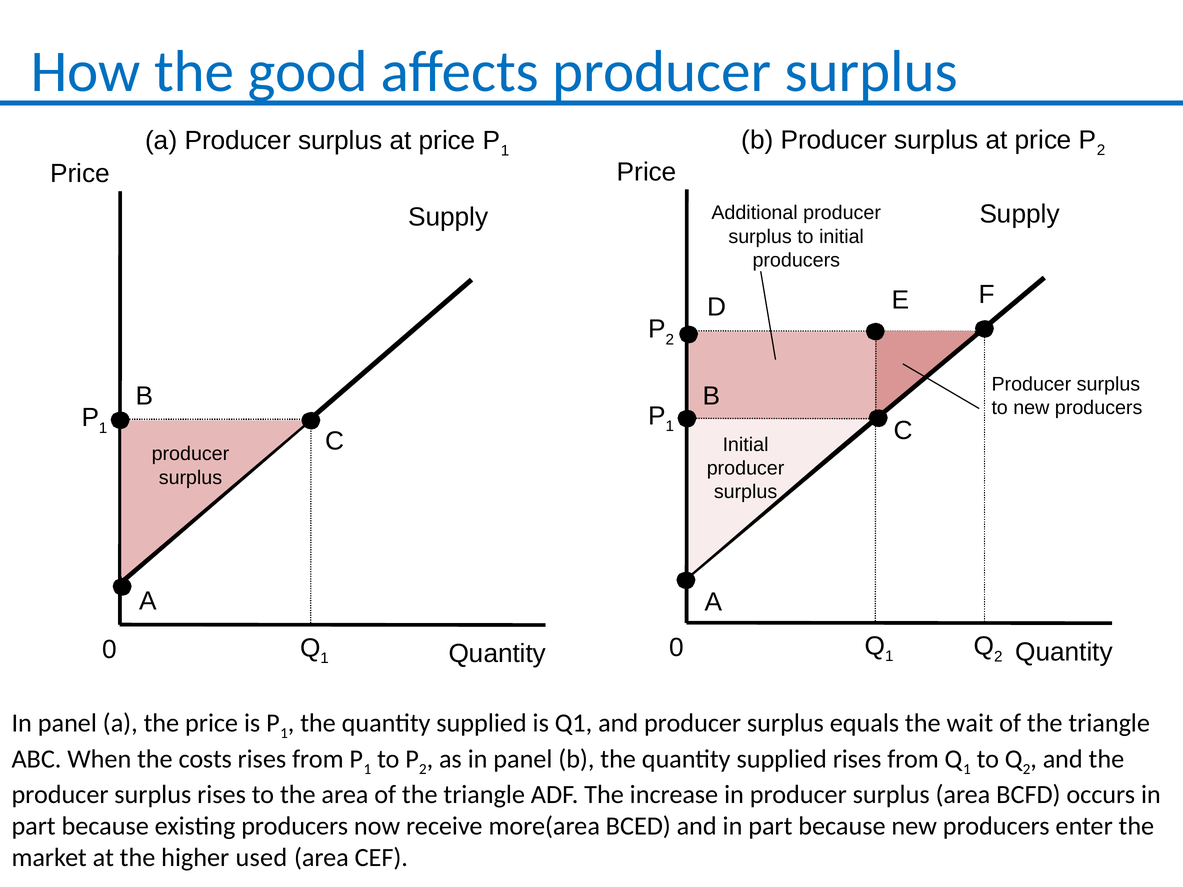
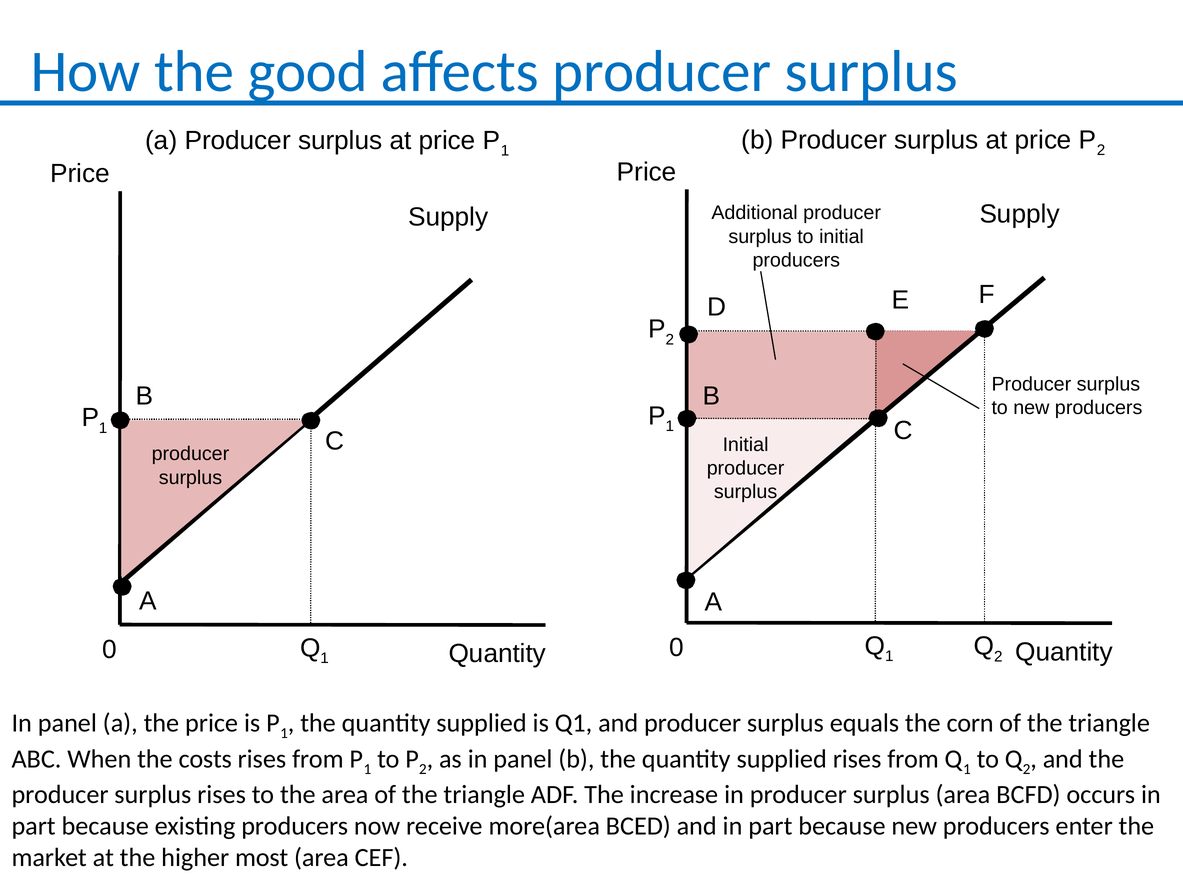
wait: wait -> corn (970, 723)
used: used -> most (262, 858)
